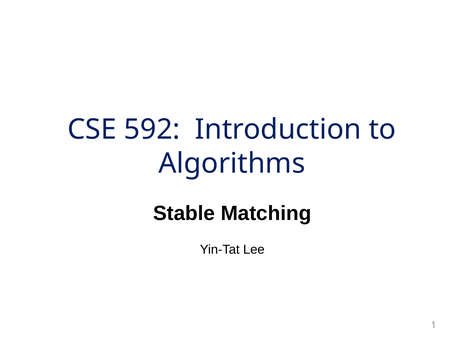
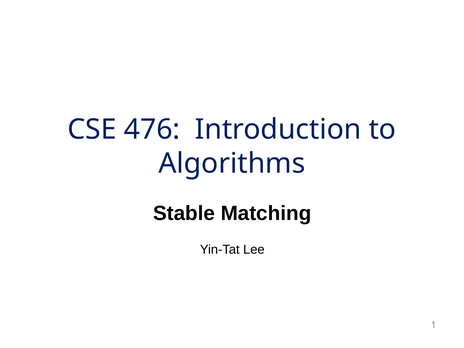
592: 592 -> 476 (152, 129)
